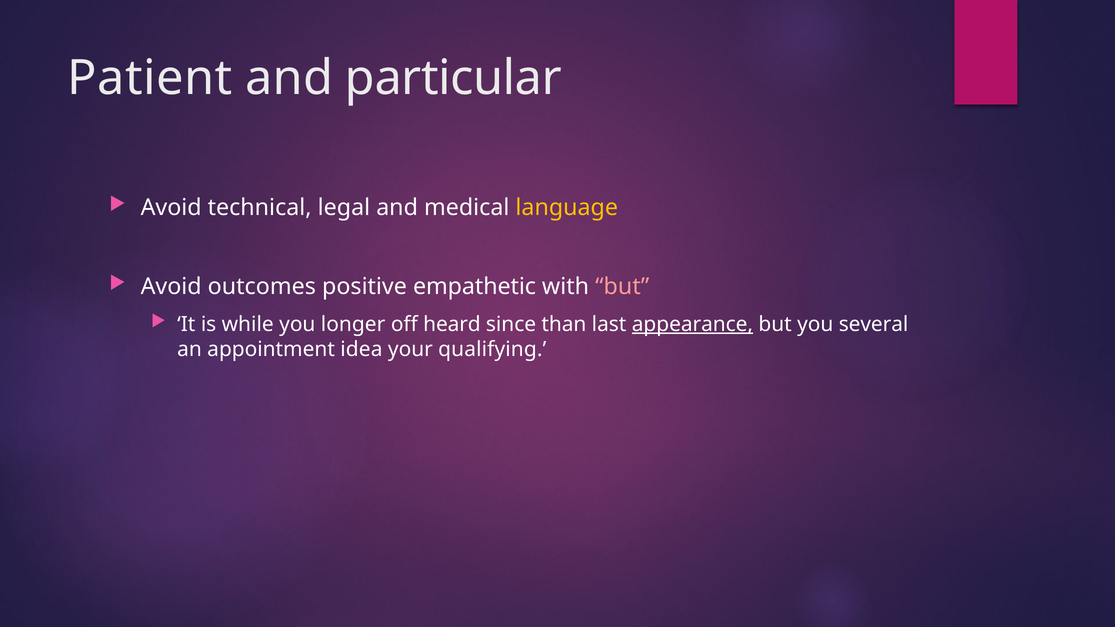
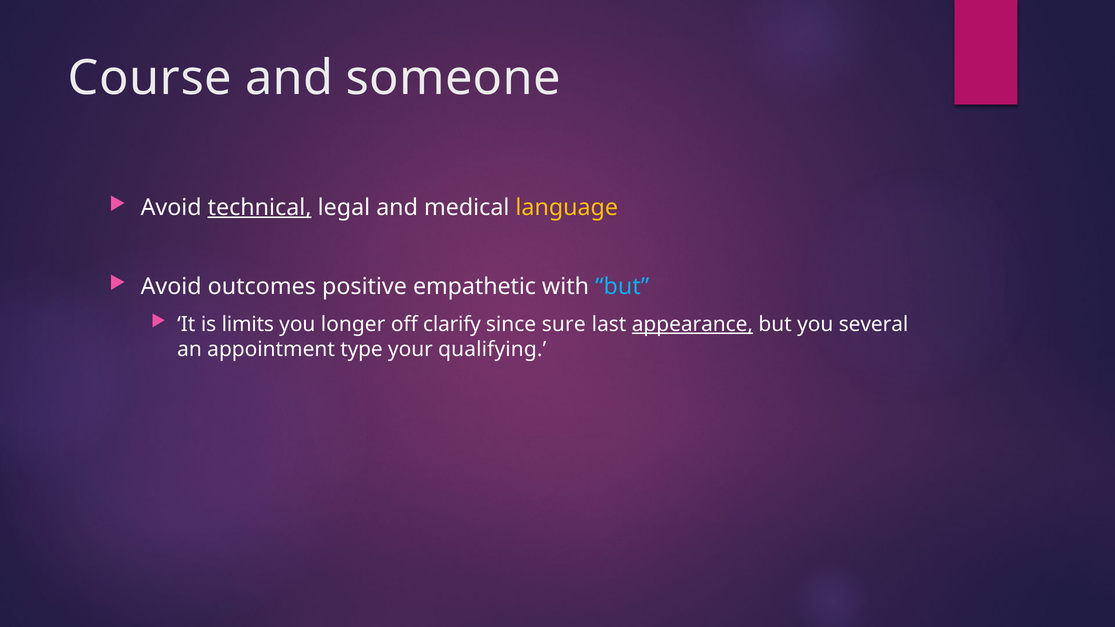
Patient: Patient -> Course (150, 78)
particular: particular -> someone (453, 78)
technical underline: none -> present (260, 208)
but colour: pink -> light blue (622, 287)
while: while -> limits (248, 324)
heard: heard -> clarify (452, 324)
than: than -> sure (564, 324)
idea: idea -> type (362, 350)
